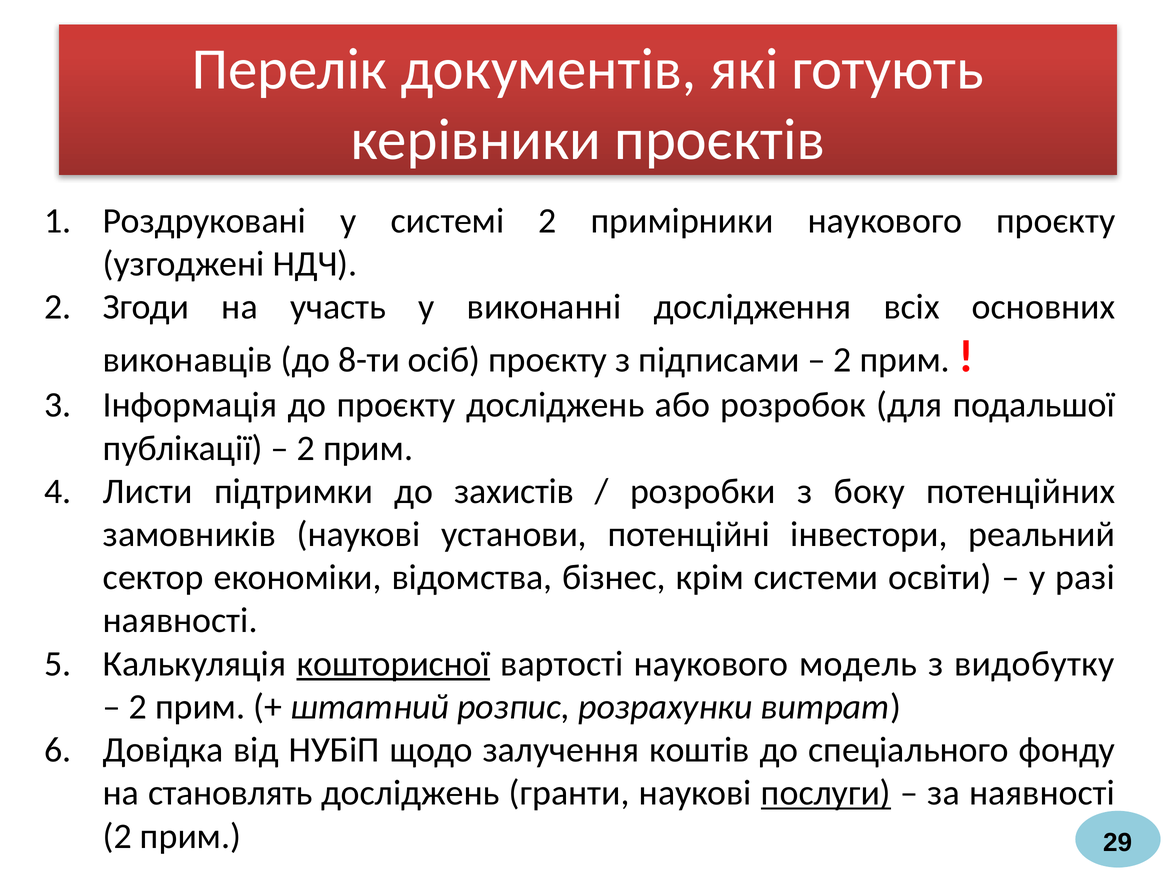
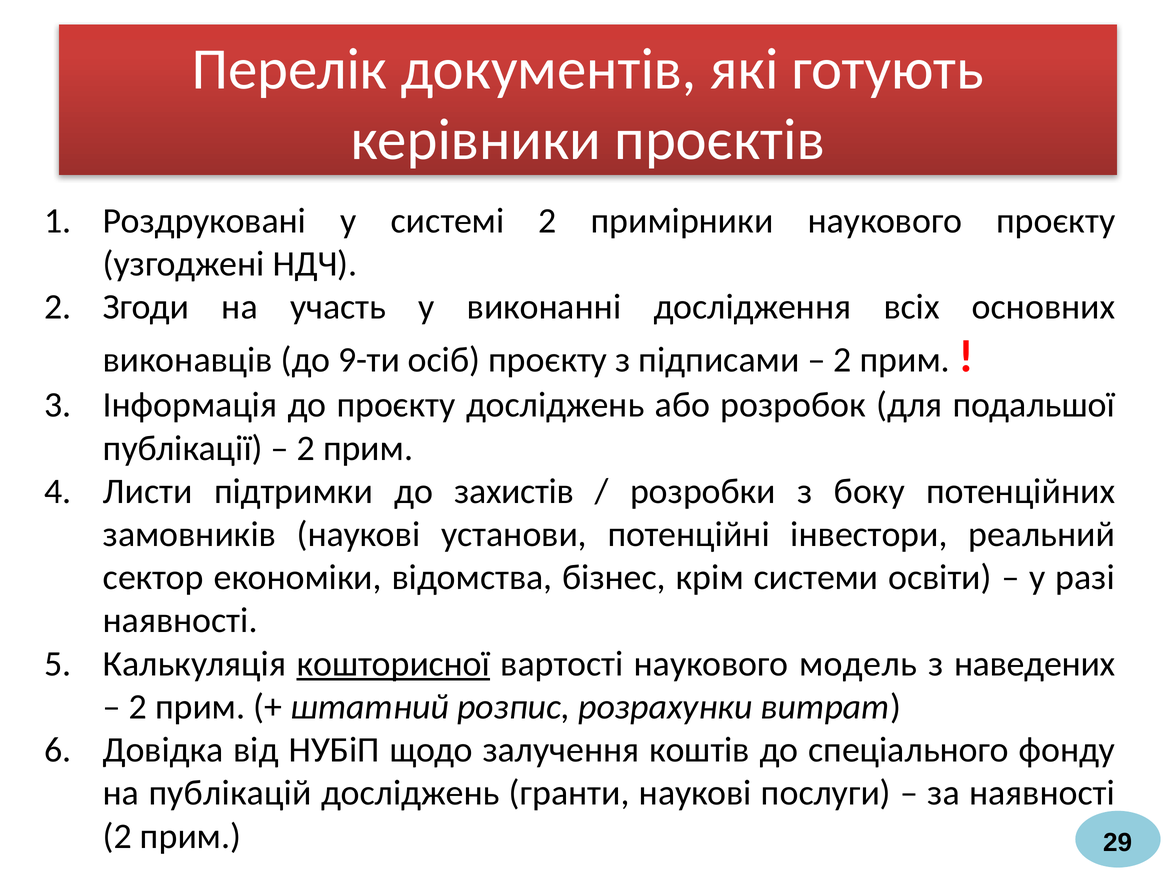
8-ти: 8-ти -> 9-ти (369, 360)
видобутку: видобутку -> наведених (1035, 664)
становлять: становлять -> публікацій (230, 793)
послуги underline: present -> none (826, 793)
